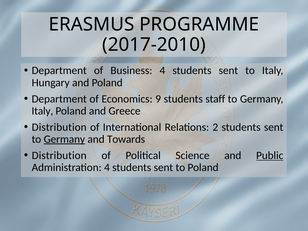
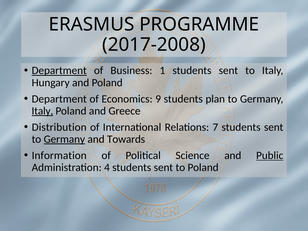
2017-2010: 2017-2010 -> 2017-2008 (154, 45)
Department underline: none -> present (59, 71)
Business 4: 4 -> 1 (162, 71)
staff: staff -> plan (215, 99)
Italy underline: none -> present (42, 111)
2: 2 -> 7 (215, 127)
Distribution: Distribution -> Information (59, 155)
